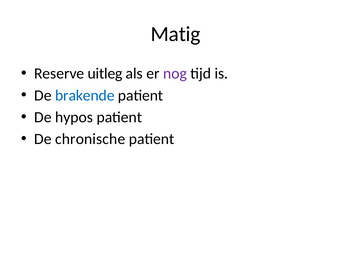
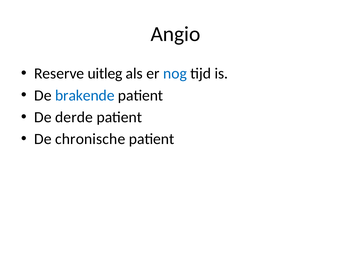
Matig: Matig -> Angio (175, 34)
nog colour: purple -> blue (175, 74)
hypos: hypos -> derde (74, 117)
